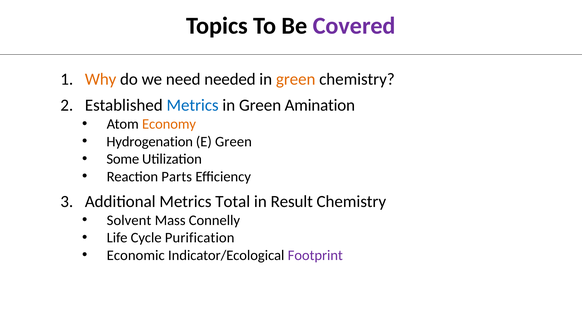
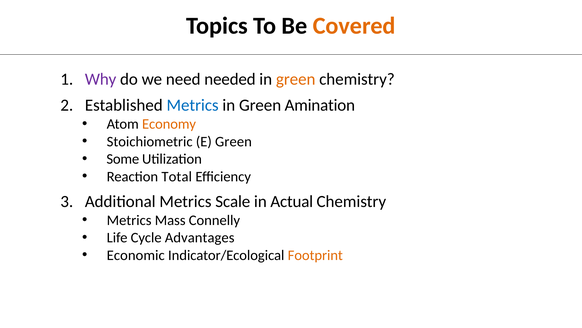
Covered colour: purple -> orange (354, 26)
Why colour: orange -> purple (101, 79)
Hydrogenation: Hydrogenation -> Stoichiometric (150, 141)
Parts: Parts -> Total (177, 176)
Total: Total -> Scale (233, 201)
Result: Result -> Actual (292, 201)
Solvent: Solvent -> Metrics (129, 220)
Purification: Purification -> Advantages (200, 237)
Footprint colour: purple -> orange (315, 255)
